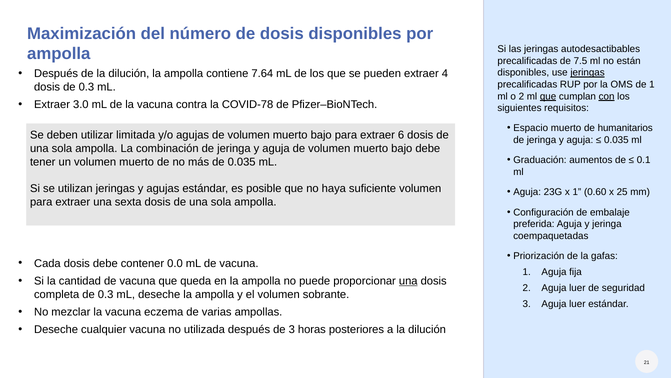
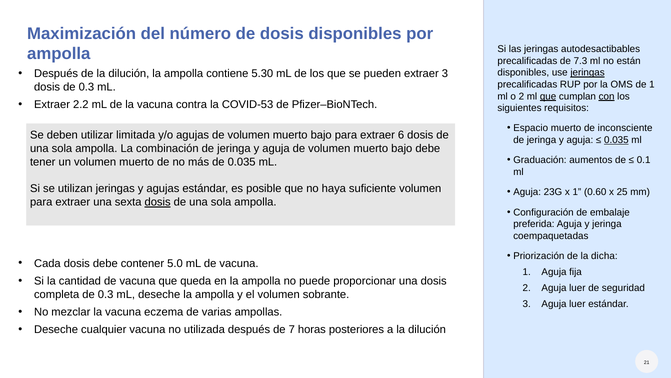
7.5: 7.5 -> 7.3 (580, 61)
7.64: 7.64 -> 5.30 (262, 73)
extraer 4: 4 -> 3 (445, 73)
3.0: 3.0 -> 2.2 (81, 104)
COVID-78: COVID-78 -> COVID-53 (248, 104)
humanitarios: humanitarios -> inconsciente (625, 128)
0.035 underline: none -> present (616, 140)
dosis underline: none -> present (158, 202)
gafas: gafas -> dicha (604, 256)
0.0: 0.0 -> 5.0 (175, 263)
una underline: present -> none (408, 281)
de 3: 3 -> 7 (292, 329)
